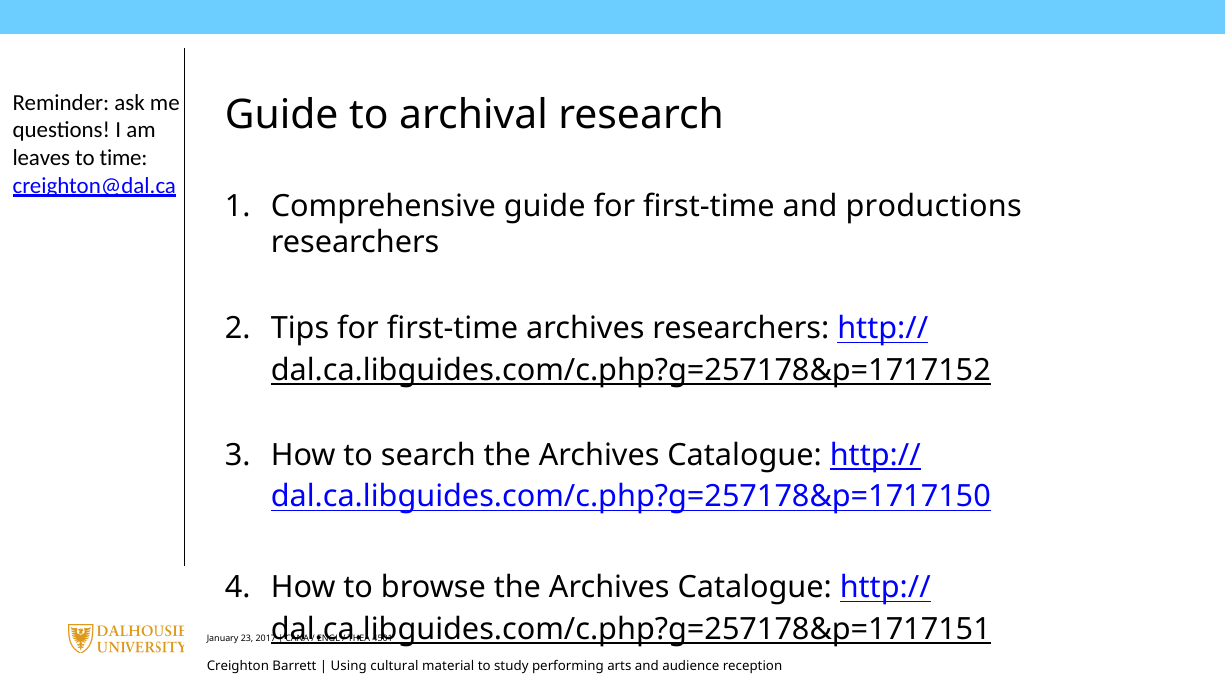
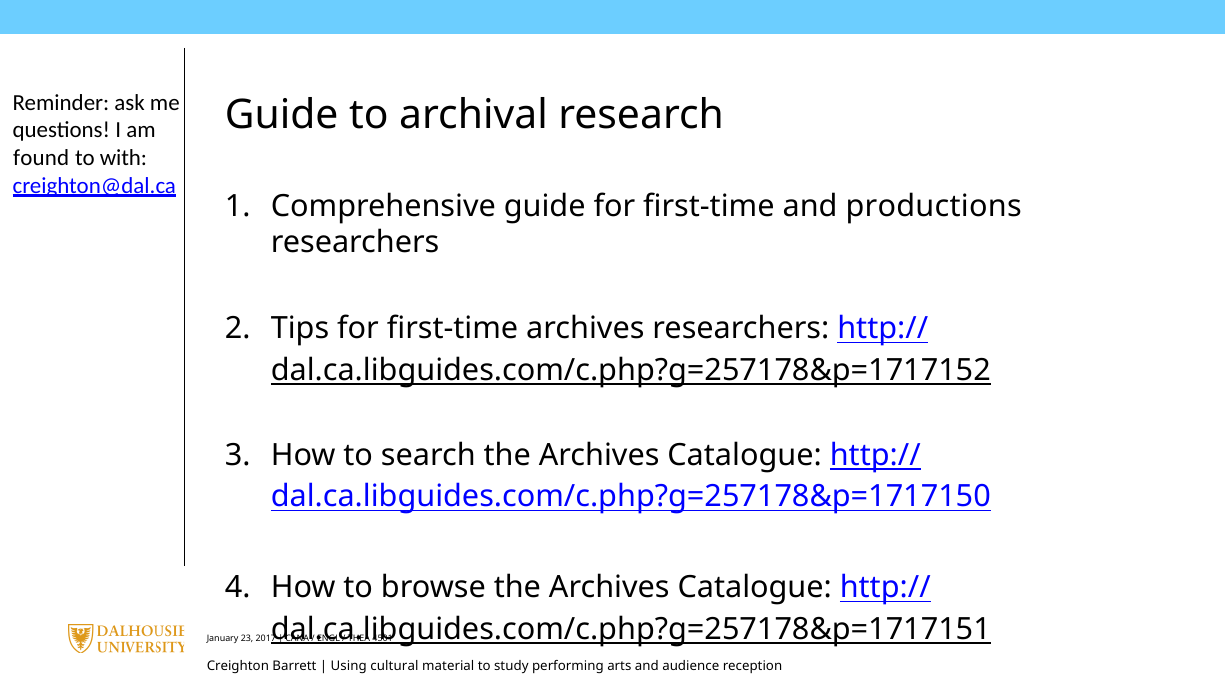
leaves: leaves -> found (41, 158)
time: time -> with (123, 158)
